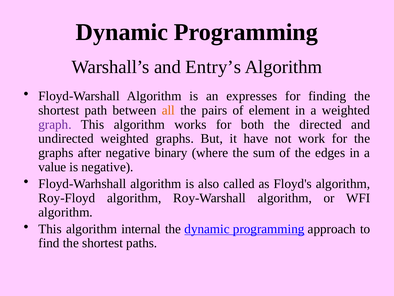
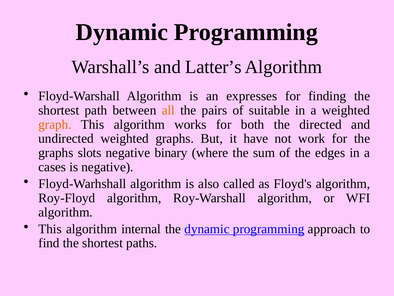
Entry’s: Entry’s -> Latter’s (213, 67)
element: element -> suitable (269, 110)
graph colour: purple -> orange (55, 124)
after: after -> slots (90, 153)
value: value -> cases (52, 167)
